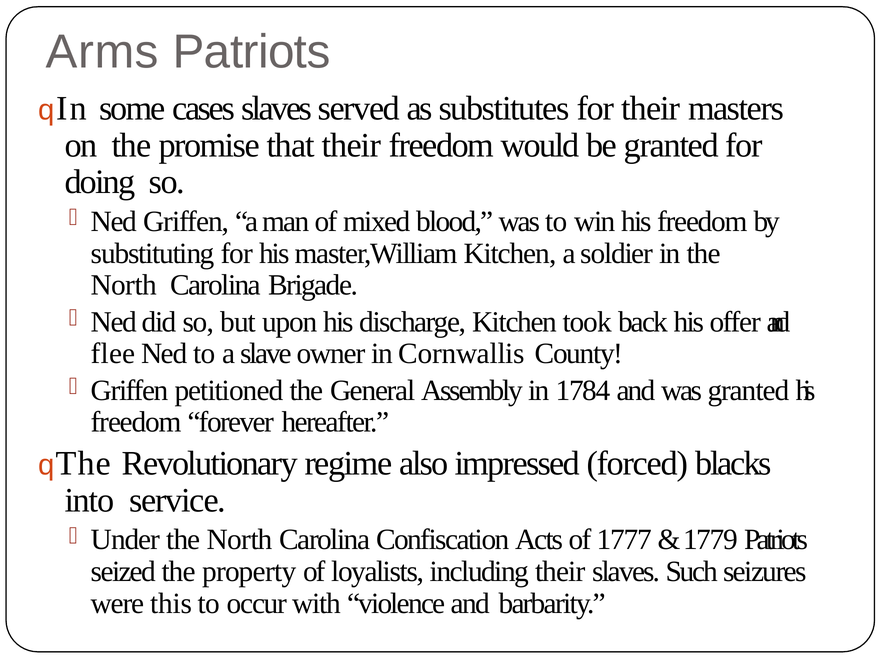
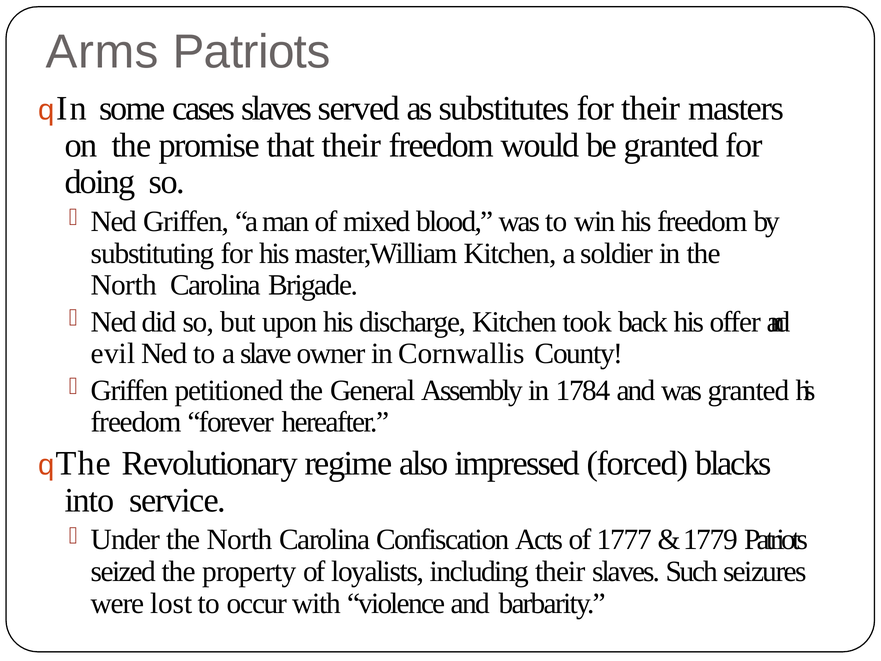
flee: flee -> evil (113, 354)
this: this -> lost (171, 603)
